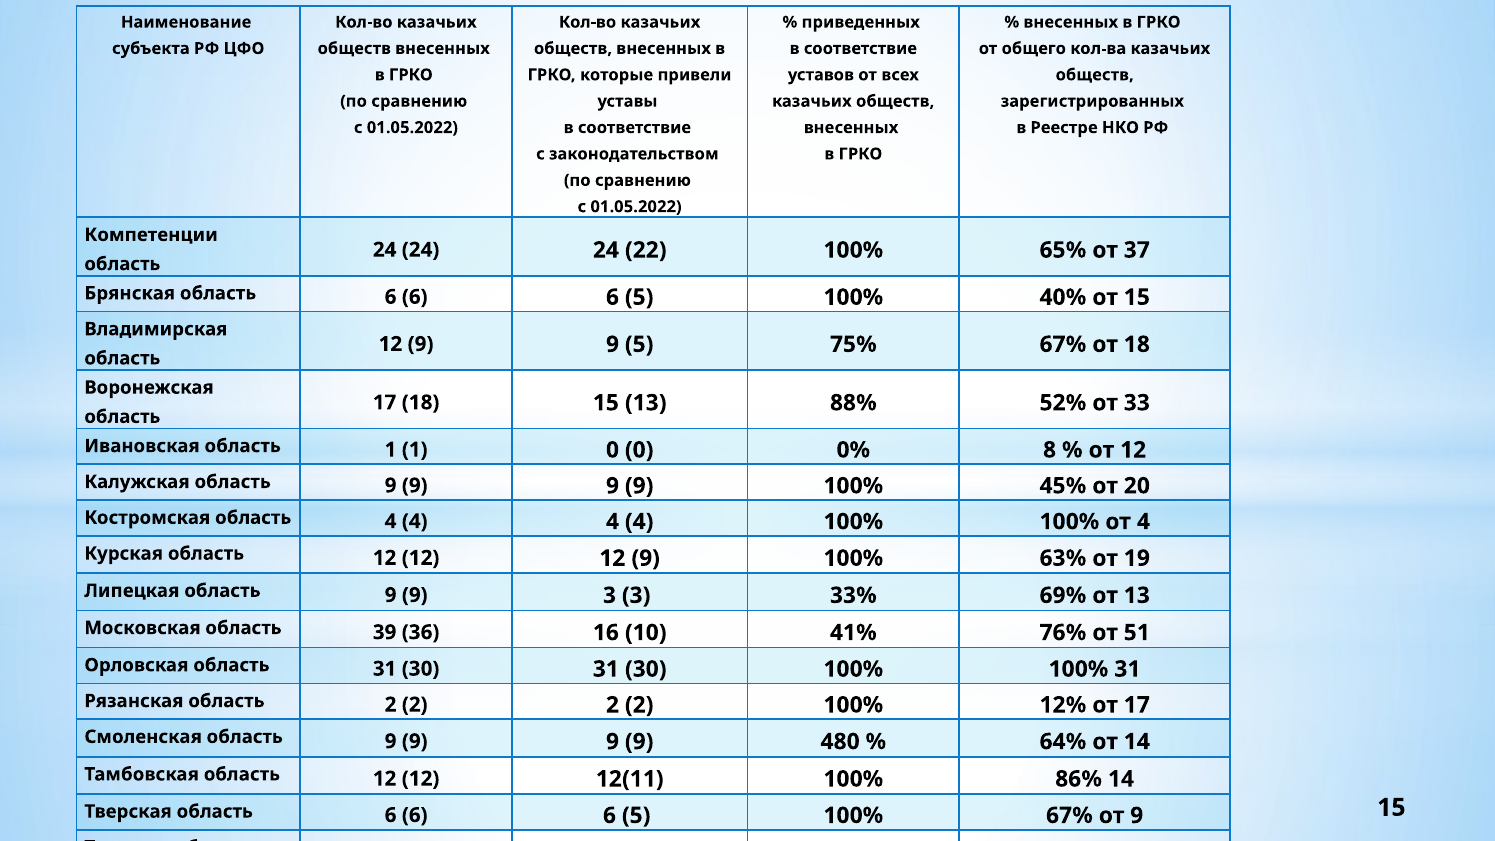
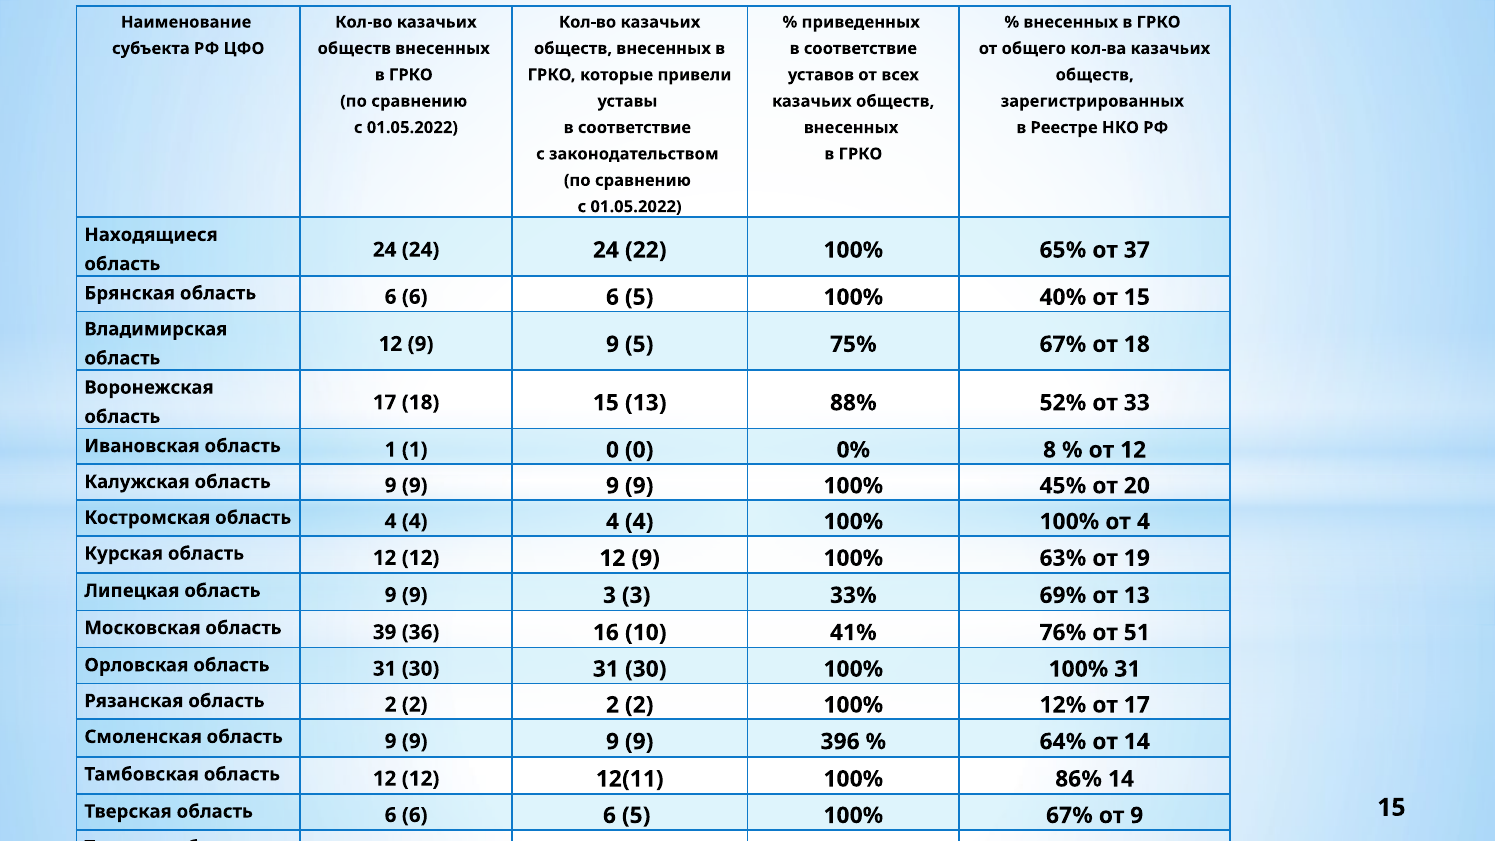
Компетенции: Компетенции -> Находящиеся (151, 235)
480: 480 -> 396 (840, 742)
